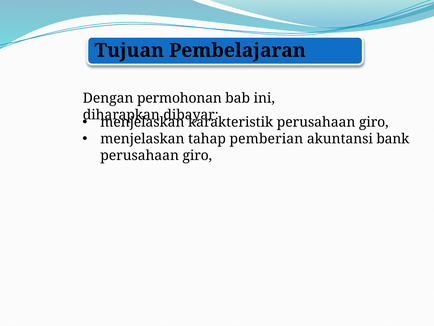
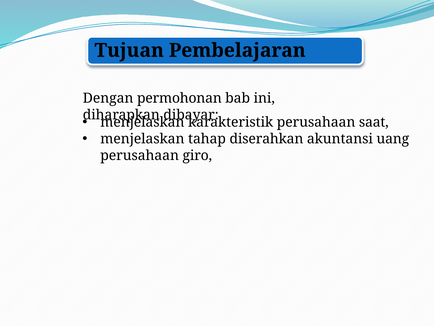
karakteristik perusahaan giro: giro -> saat (374, 122)
pemberian: pemberian -> diserahkan (266, 139)
bank: bank -> uang (393, 139)
